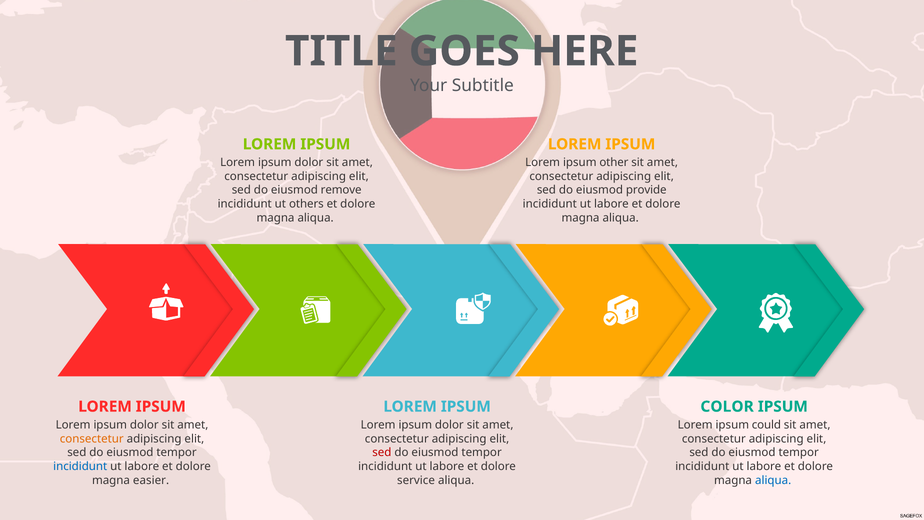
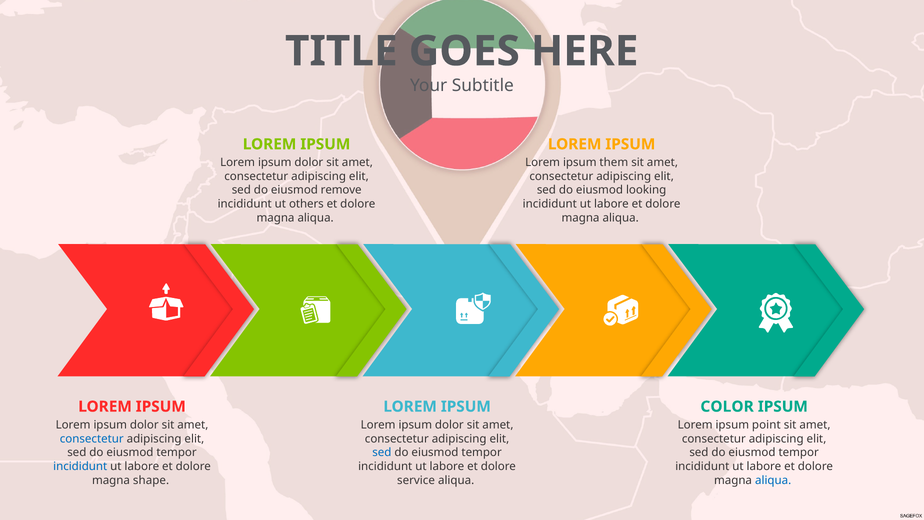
other: other -> them (614, 162)
provide: provide -> looking (646, 190)
could: could -> point (766, 425)
consectetur colour: orange -> blue (92, 439)
sed colour: red -> blue (382, 452)
easier: easier -> shape (151, 480)
